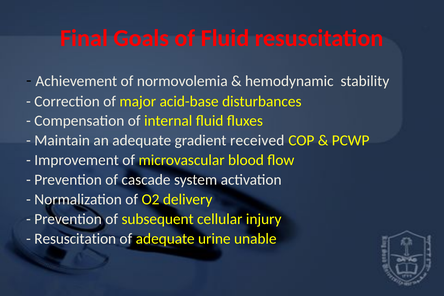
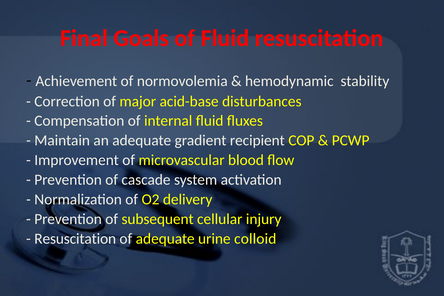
received: received -> recipient (257, 141)
unable: unable -> colloid (255, 239)
